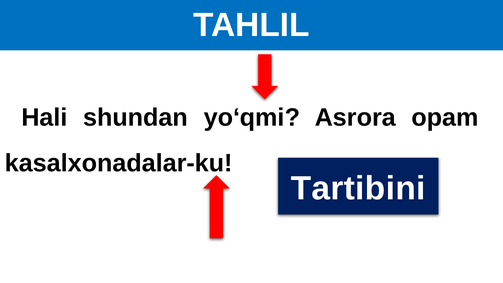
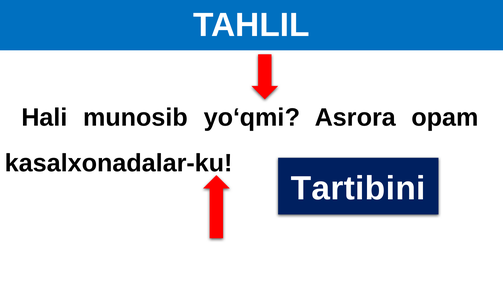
shundan: shundan -> munosib (136, 118)
